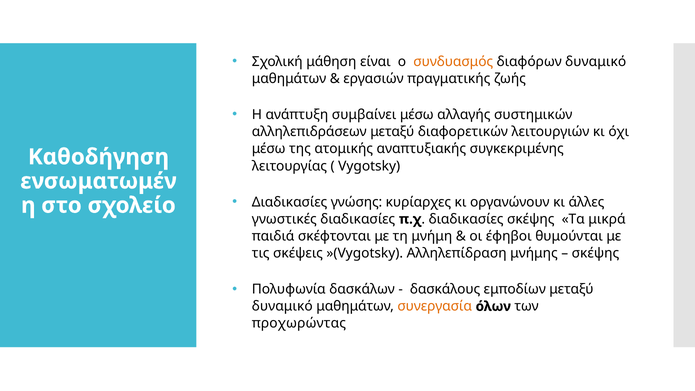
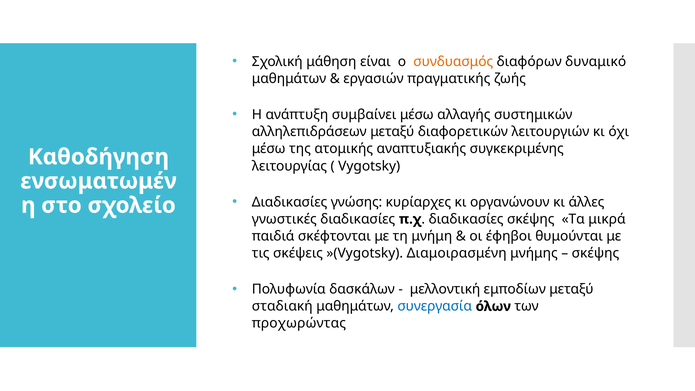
Αλληλεπίδραση: Αλληλεπίδραση -> Διαμοιρασμένη (457, 253)
δασκάλους: δασκάλους -> μελλοντική (445, 289)
δυναμικό: δυναμικό -> σταδιακή (282, 306)
συνεργασία colour: orange -> blue (435, 306)
